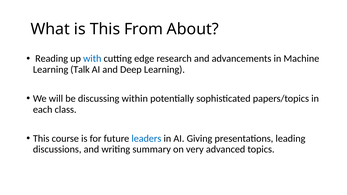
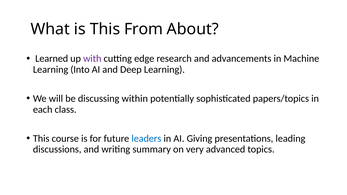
Reading: Reading -> Learned (52, 59)
with colour: blue -> purple (92, 59)
Talk: Talk -> Into (80, 70)
